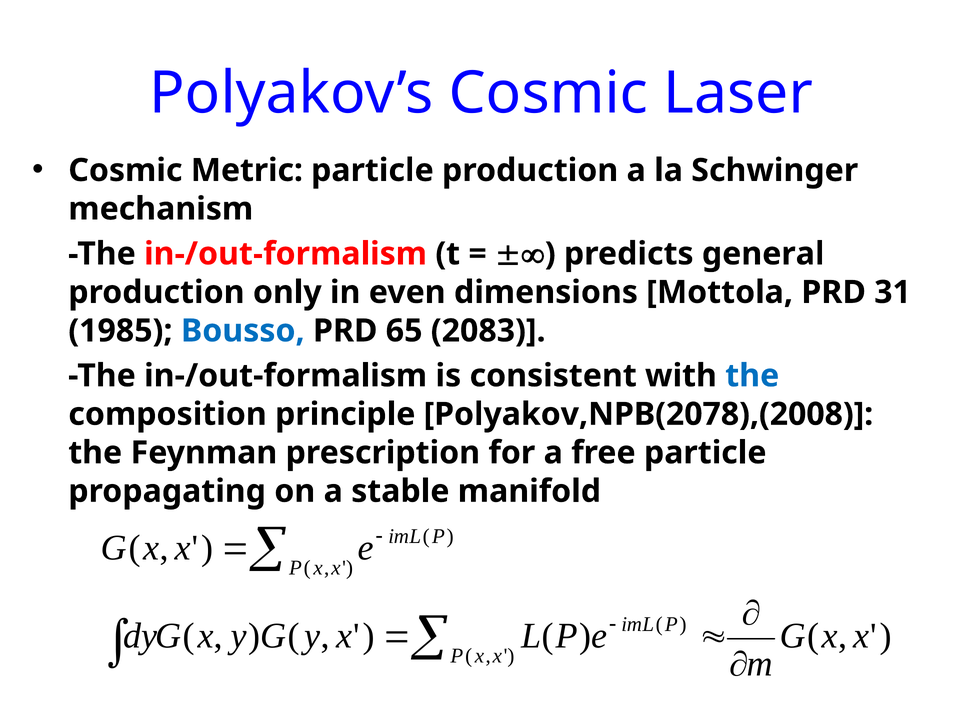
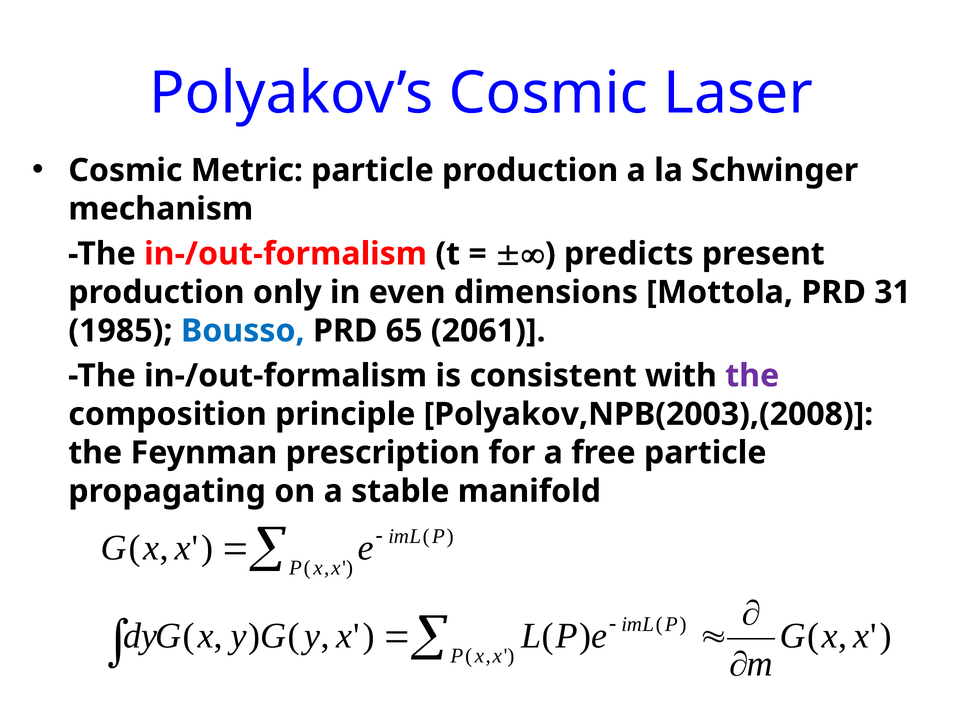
general: general -> present (763, 254)
2083: 2083 -> 2061 (488, 331)
the colour: blue -> purple (752, 376)
Polyakov,NPB(2078),(2008: Polyakov,NPB(2078),(2008 -> Polyakov,NPB(2003),(2008 (648, 414)
